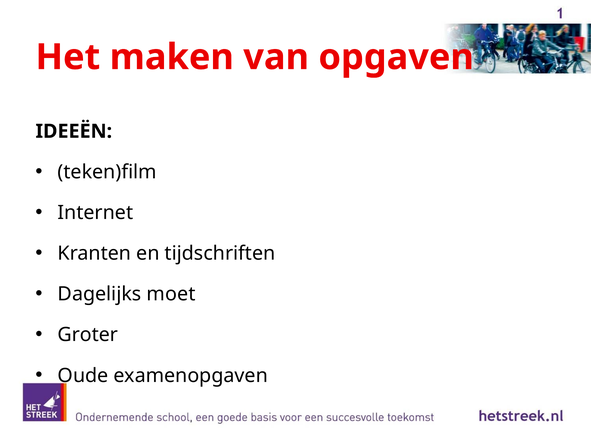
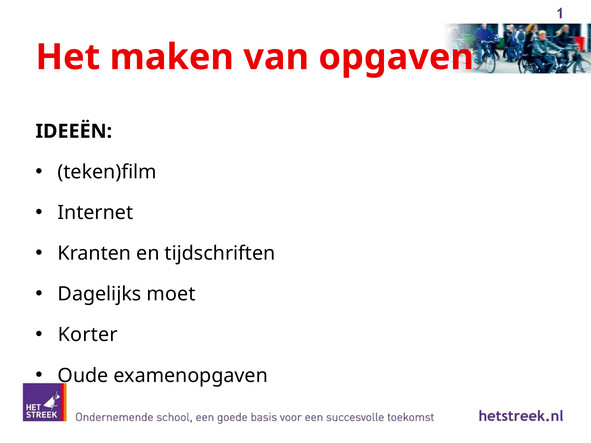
Groter: Groter -> Korter (88, 335)
